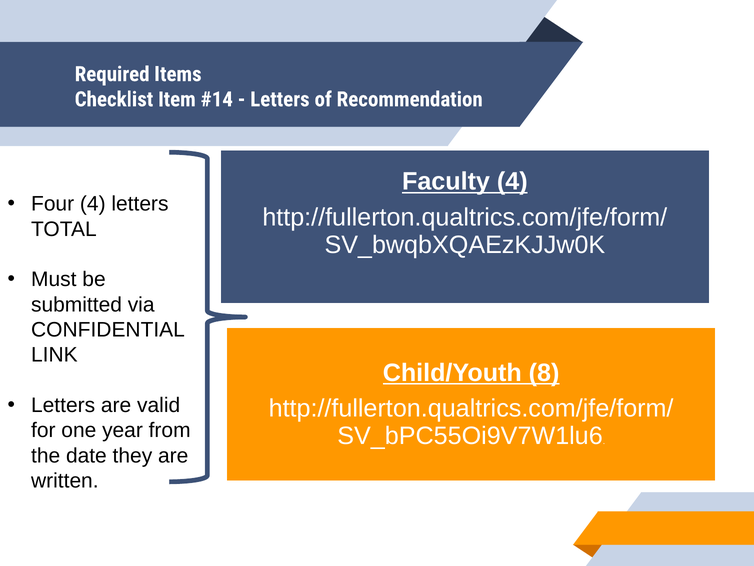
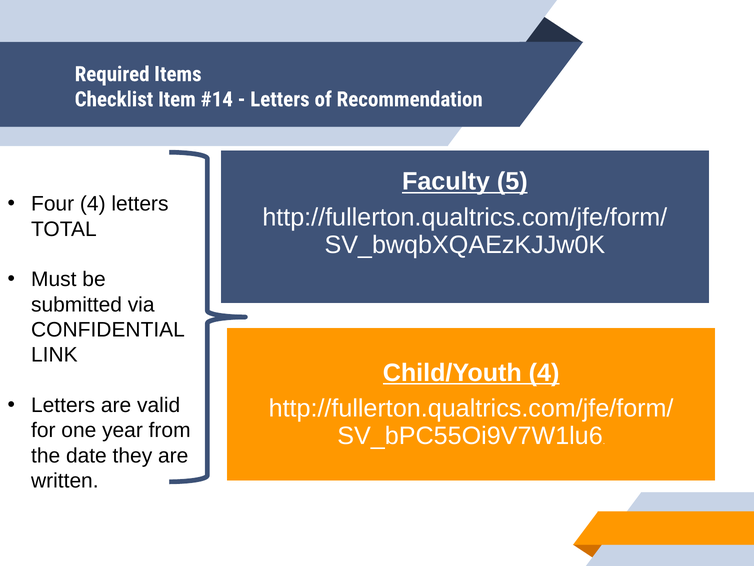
Faculty 4: 4 -> 5 (512, 181)
Child/Youth 8: 8 -> 4 (544, 372)
